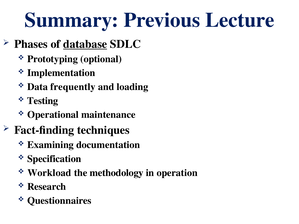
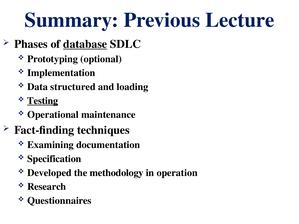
frequently: frequently -> structured (73, 87)
Testing underline: none -> present (43, 101)
Workload: Workload -> Developed (49, 173)
